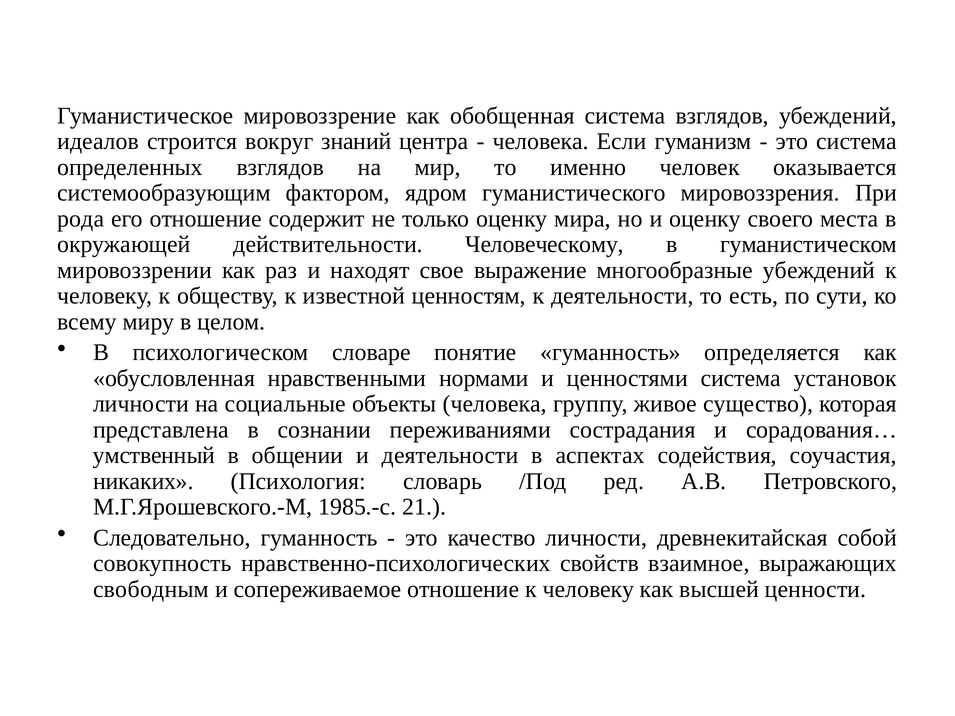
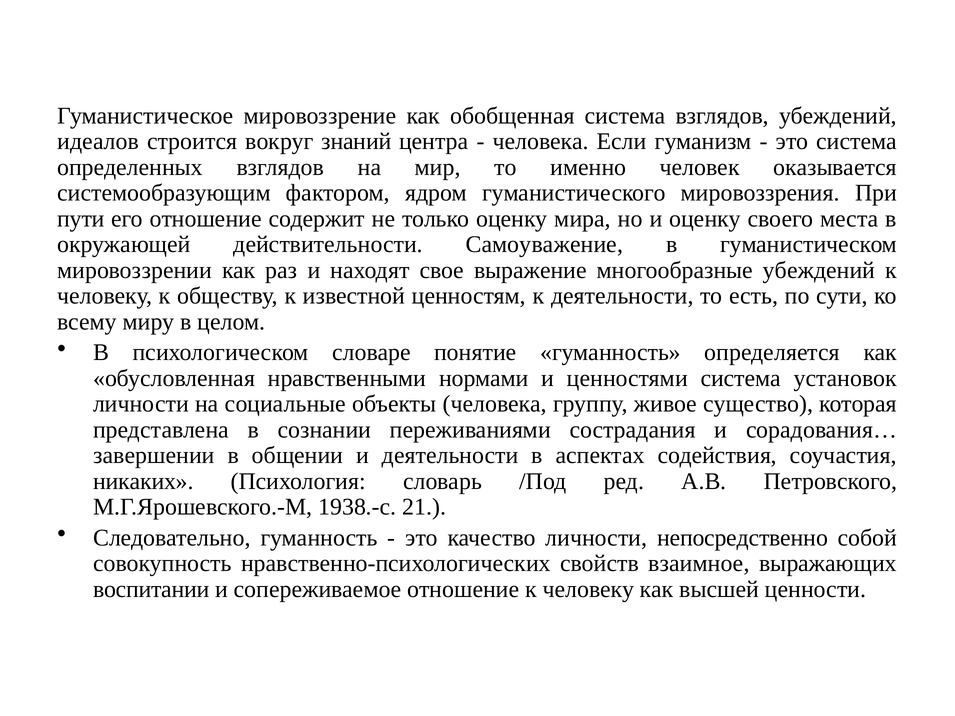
рода: рода -> пути (81, 219)
Человеческому: Человеческому -> Самоуважение (544, 245)
умственный: умственный -> завершении (154, 456)
1985.-с: 1985.-с -> 1938.-с (357, 507)
древнекитайская: древнекитайская -> непосредственно (743, 538)
свободным: свободным -> воспитании (151, 589)
